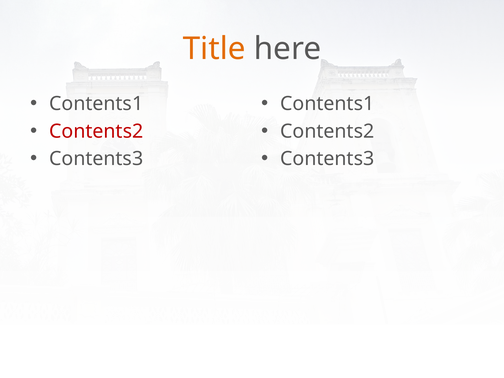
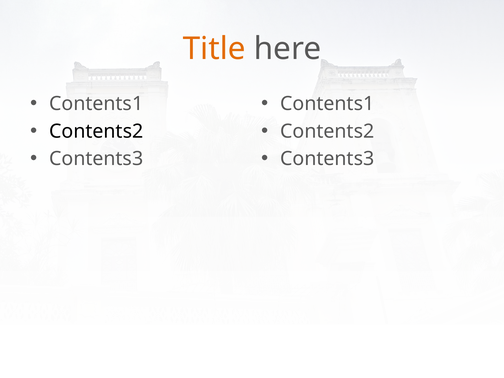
Contents2 colour: red -> black (96, 131)
